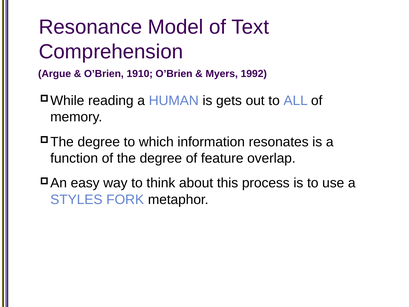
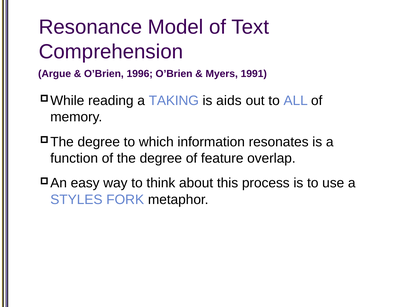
1910: 1910 -> 1996 (140, 74)
1992: 1992 -> 1991 (254, 74)
HUMAN: HUMAN -> TAKING (174, 101)
gets: gets -> aids (229, 101)
